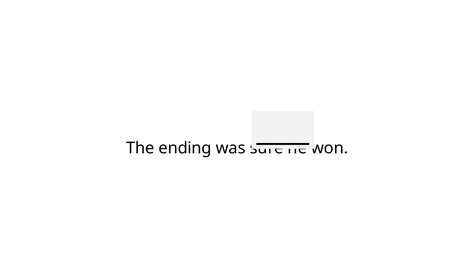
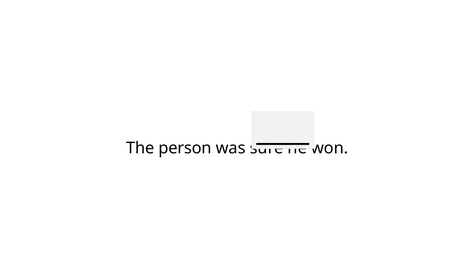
ending: ending -> person (185, 148)
